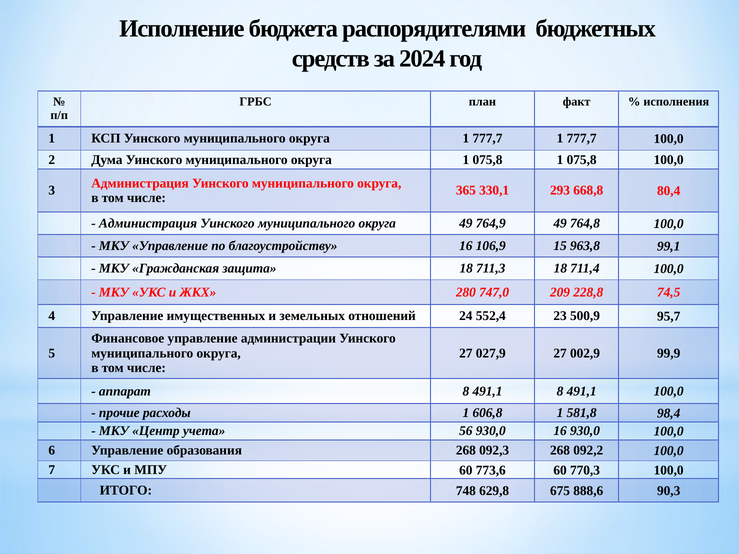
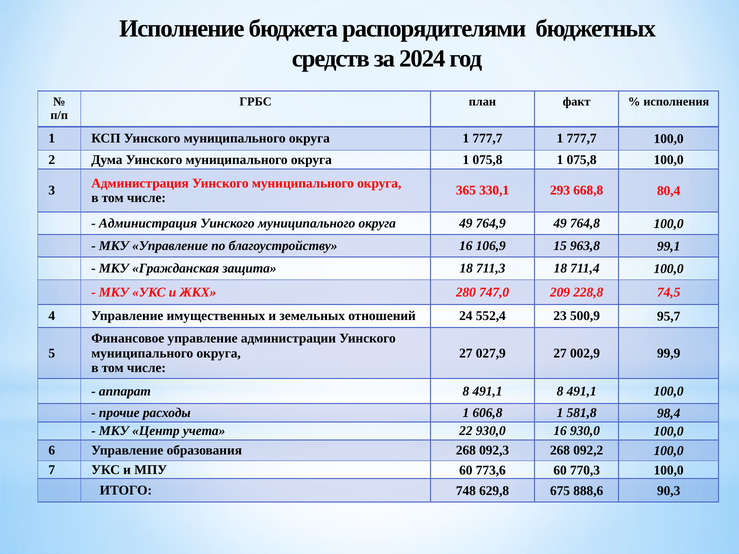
56: 56 -> 22 (466, 431)
